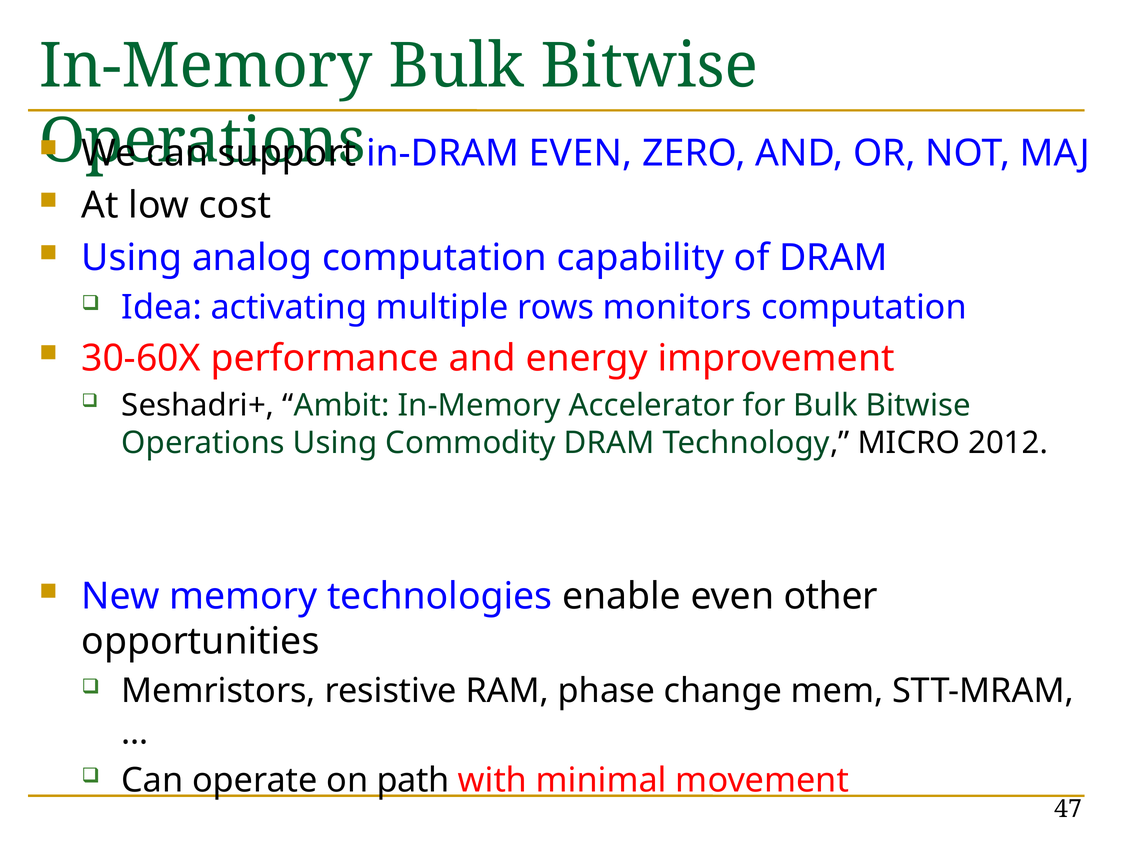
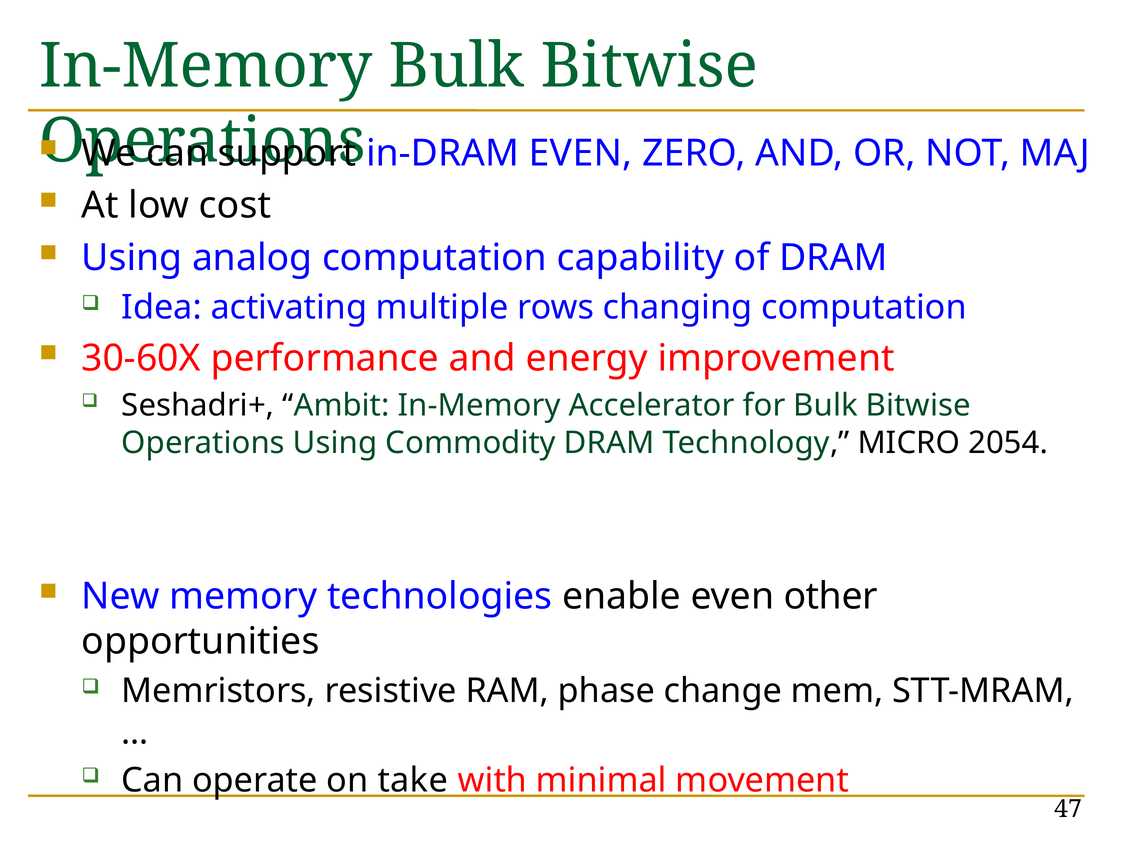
monitors: monitors -> changing (678, 307)
2012: 2012 -> 2054 (1008, 442)
path: path -> take (413, 780)
